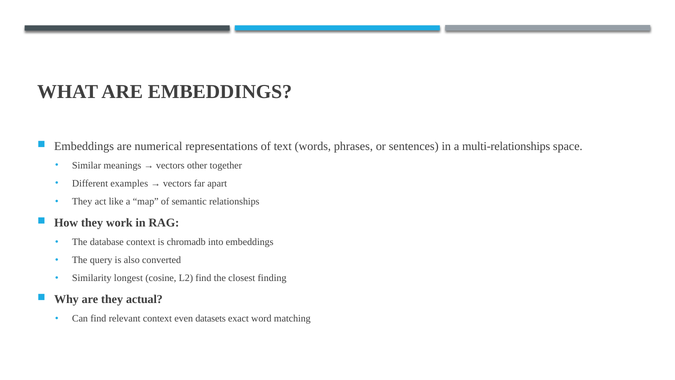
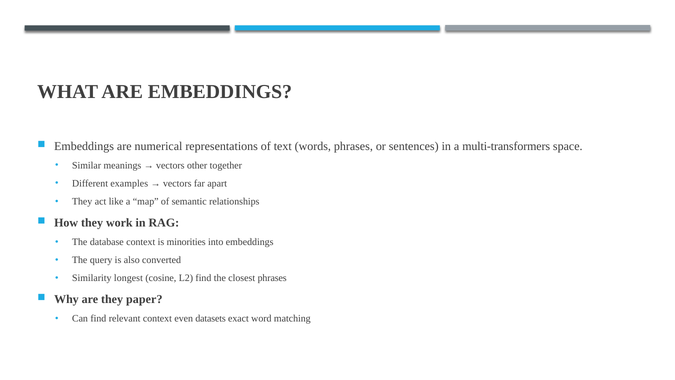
multi-relationships: multi-relationships -> multi-transformers (506, 146)
chromadb: chromadb -> minorities (186, 242)
closest finding: finding -> phrases (272, 278)
actual: actual -> paper (144, 299)
